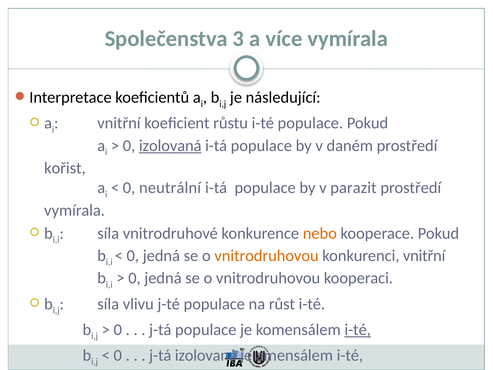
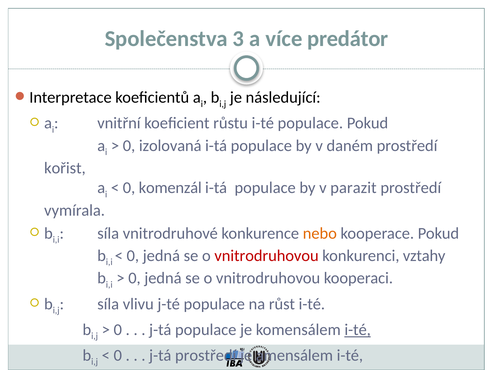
více vymírala: vymírala -> predátor (348, 39)
izolovaná underline: present -> none (170, 146)
0 neutrální: neutrální -> komenzál (170, 188)
vnitrodruhovou colour: orange -> red (267, 256)
konkurenci vnitřní: vnitřní -> vztahy (424, 256)
j-tá izolovaná: izolovaná -> prostředí (206, 355)
